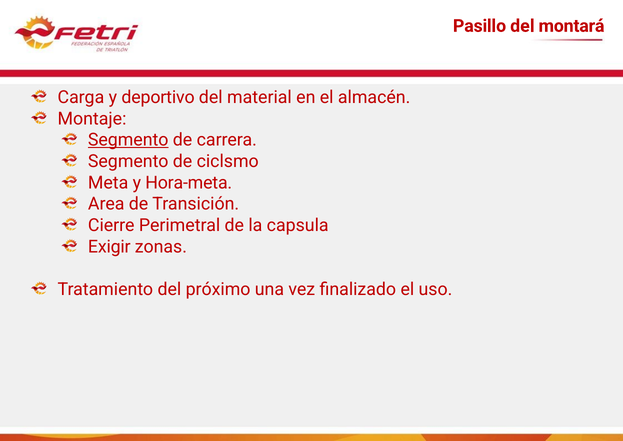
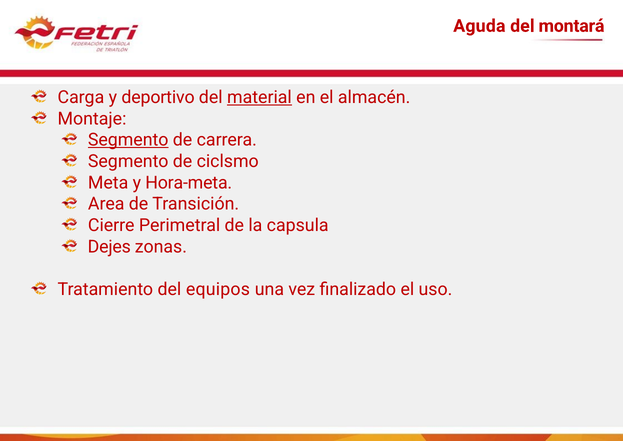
Pasillo: Pasillo -> Aguda (479, 26)
material underline: none -> present (259, 97)
Exigir: Exigir -> Dejes (109, 247)
próximo: próximo -> equipos (218, 289)
